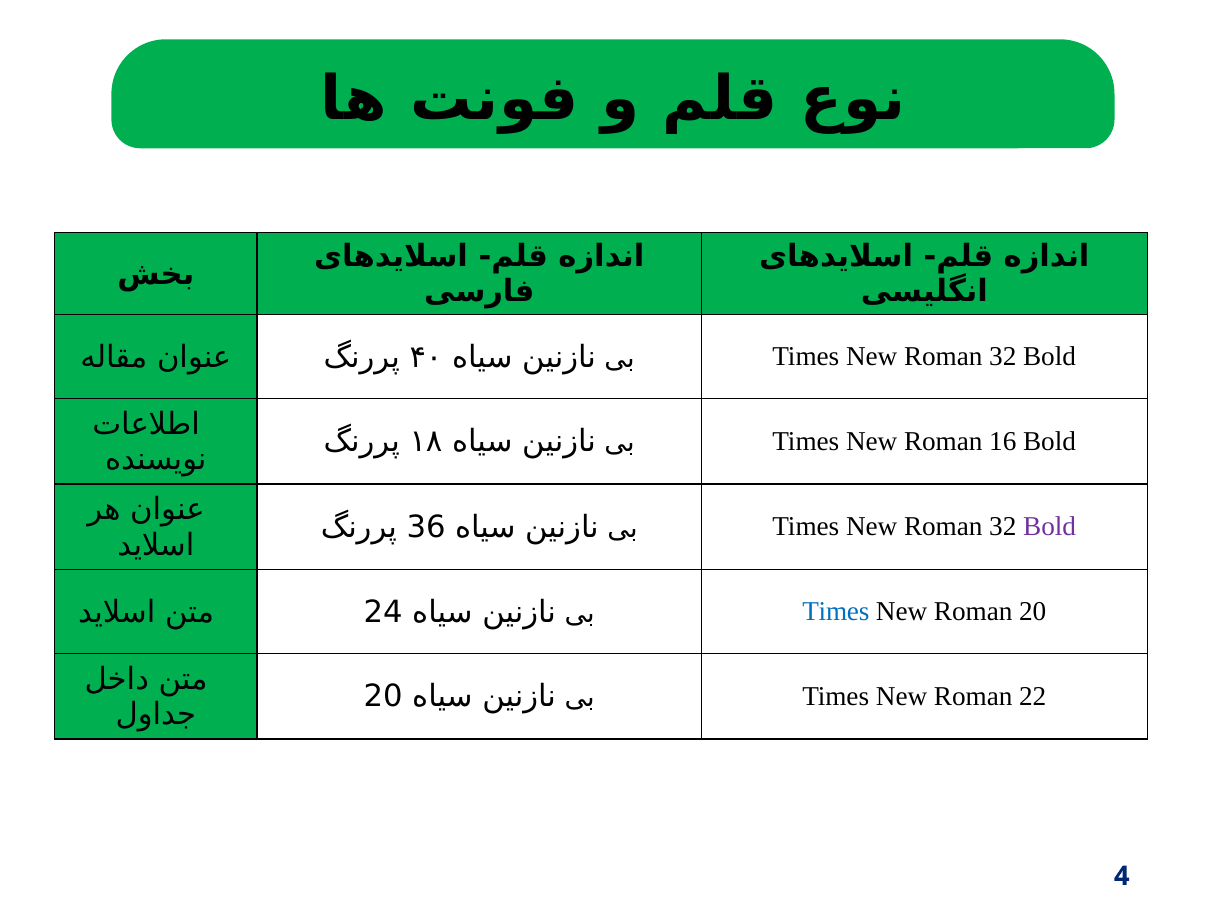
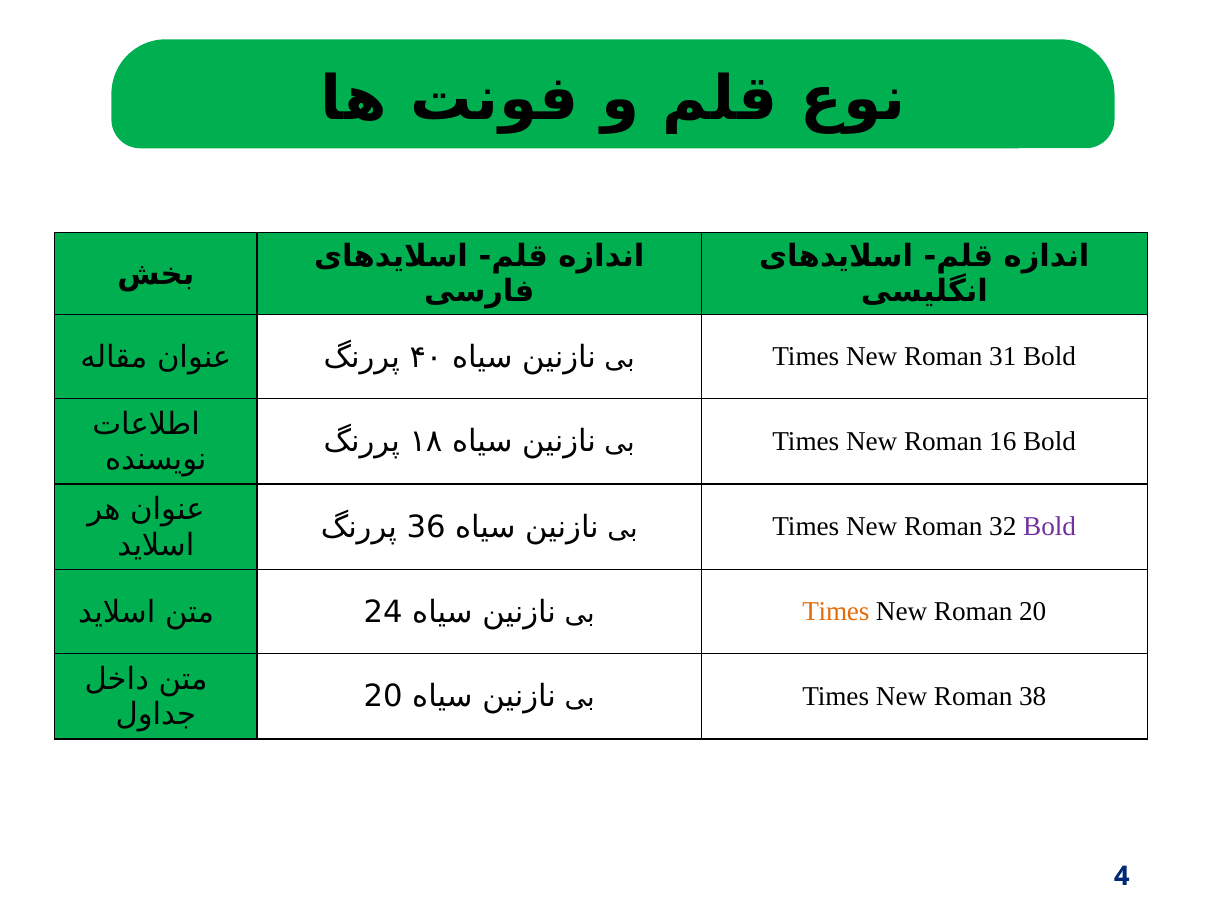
32: 32 -> 31 (1003, 357)
Times colour: blue -> orange (836, 612)
22: 22 -> 38 (1033, 697)
